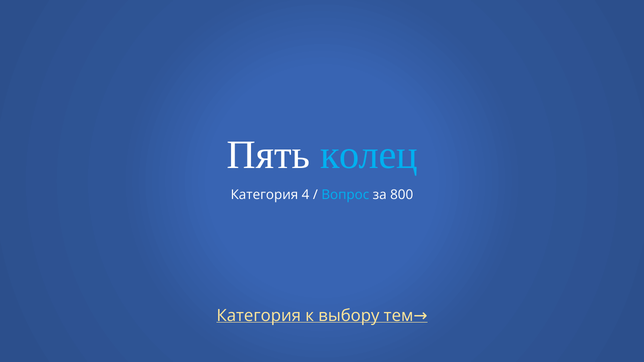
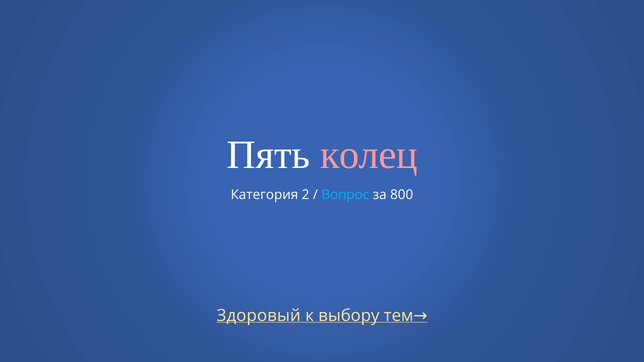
колец colour: light blue -> pink (369, 155)
4: 4 -> 2 (306, 195)
Категория: Категория -> Здоровый (259, 316)
